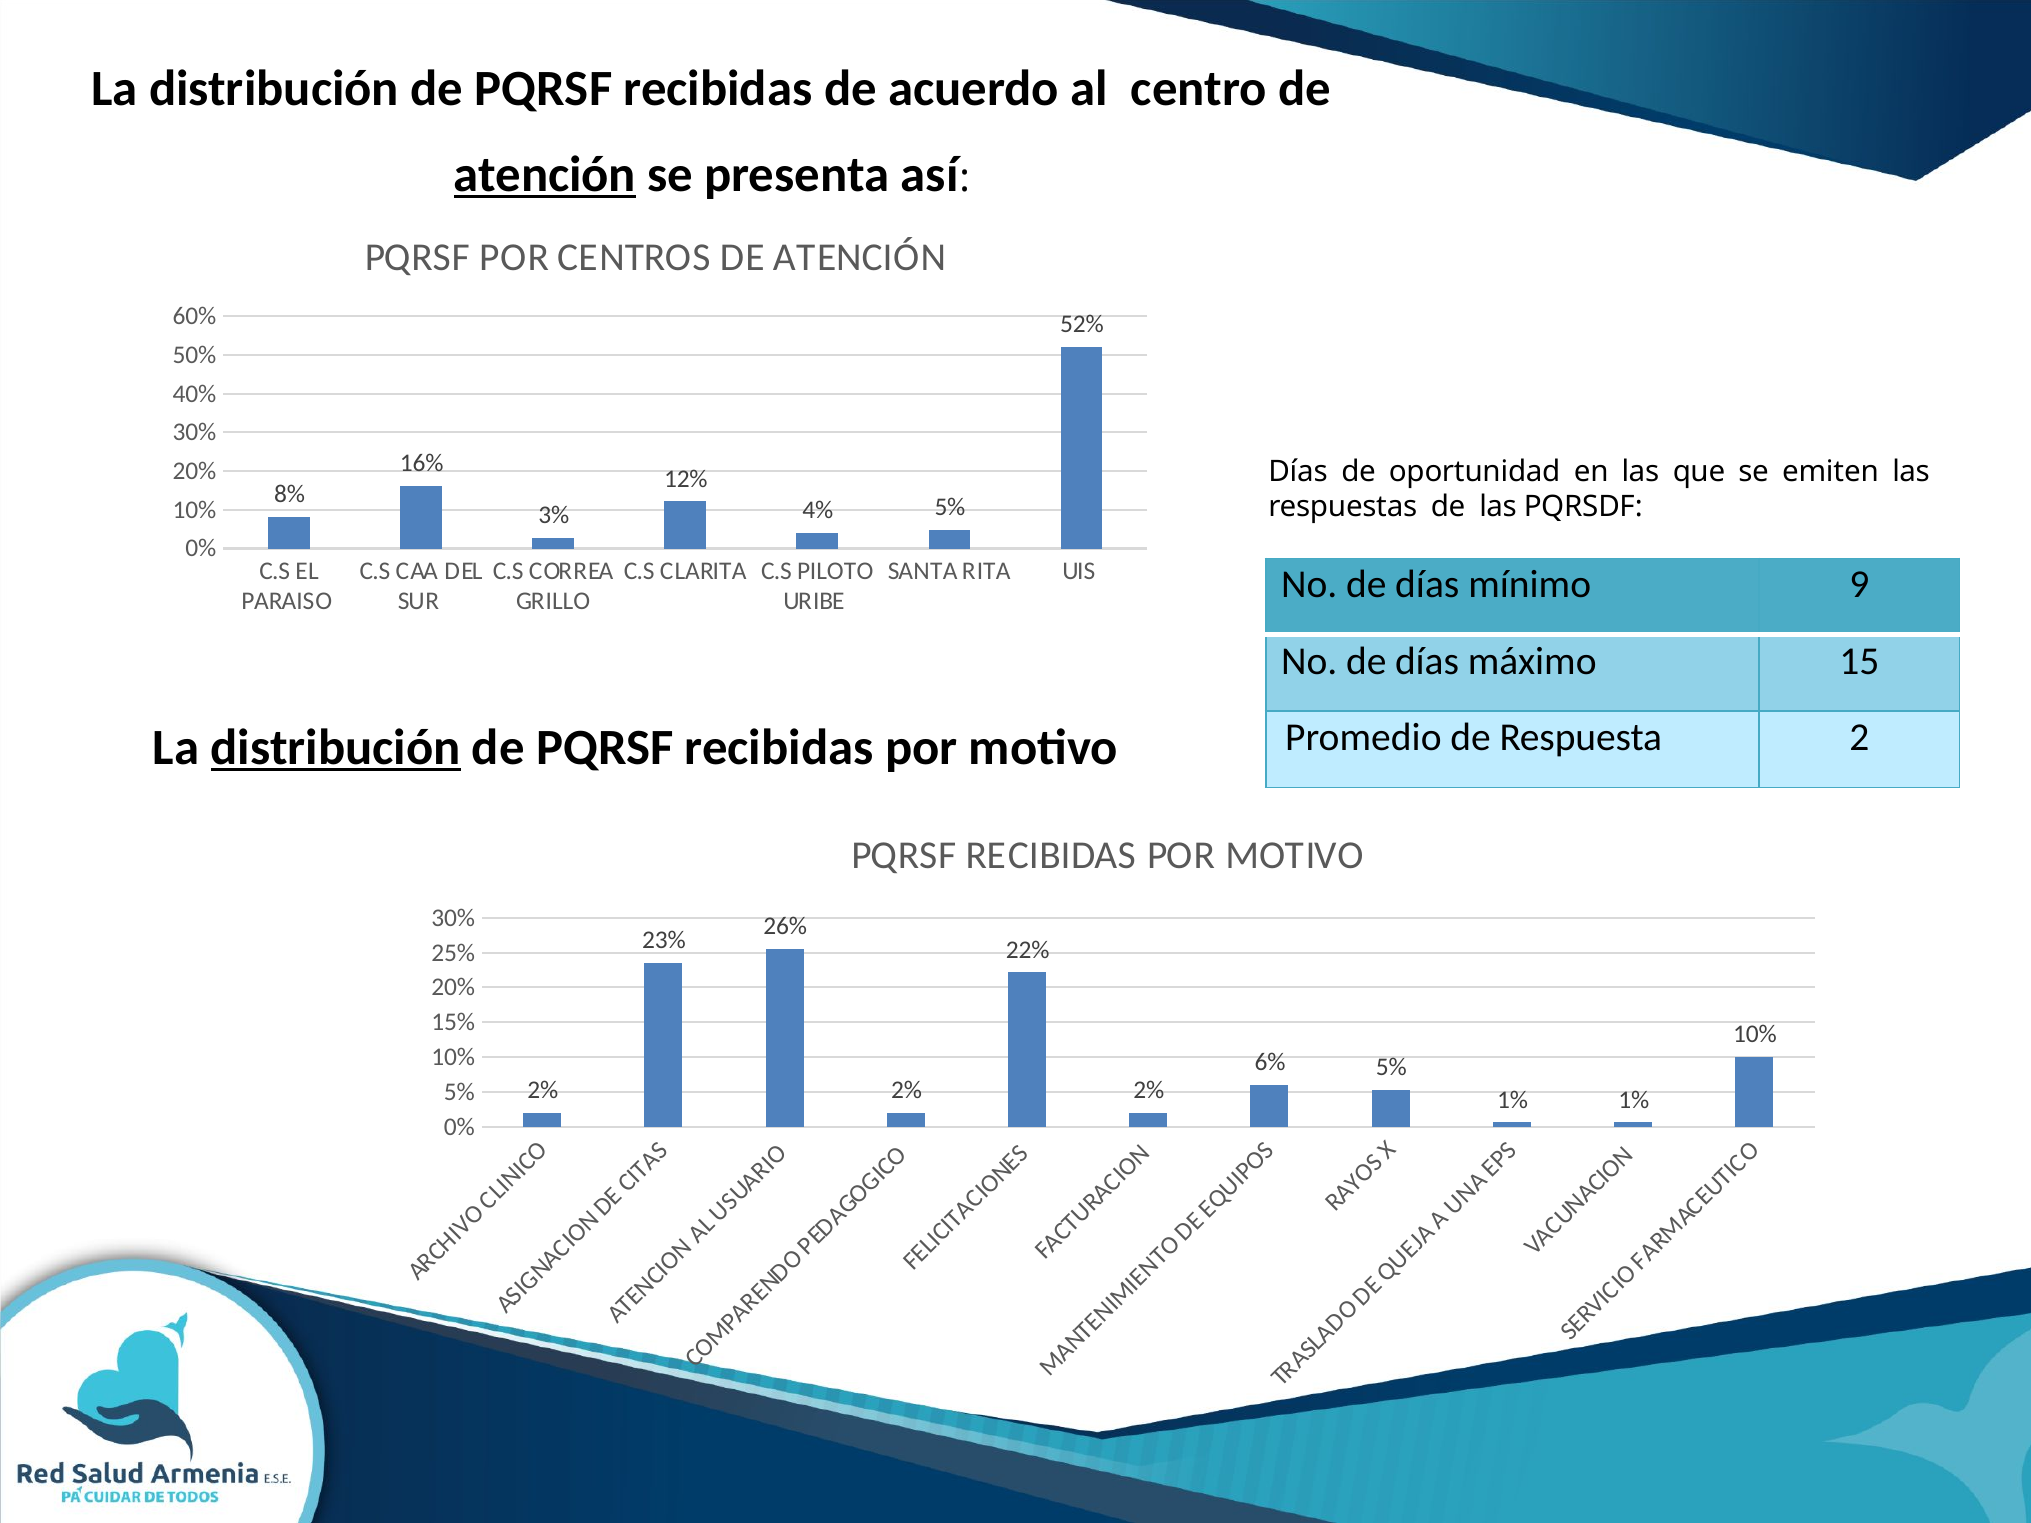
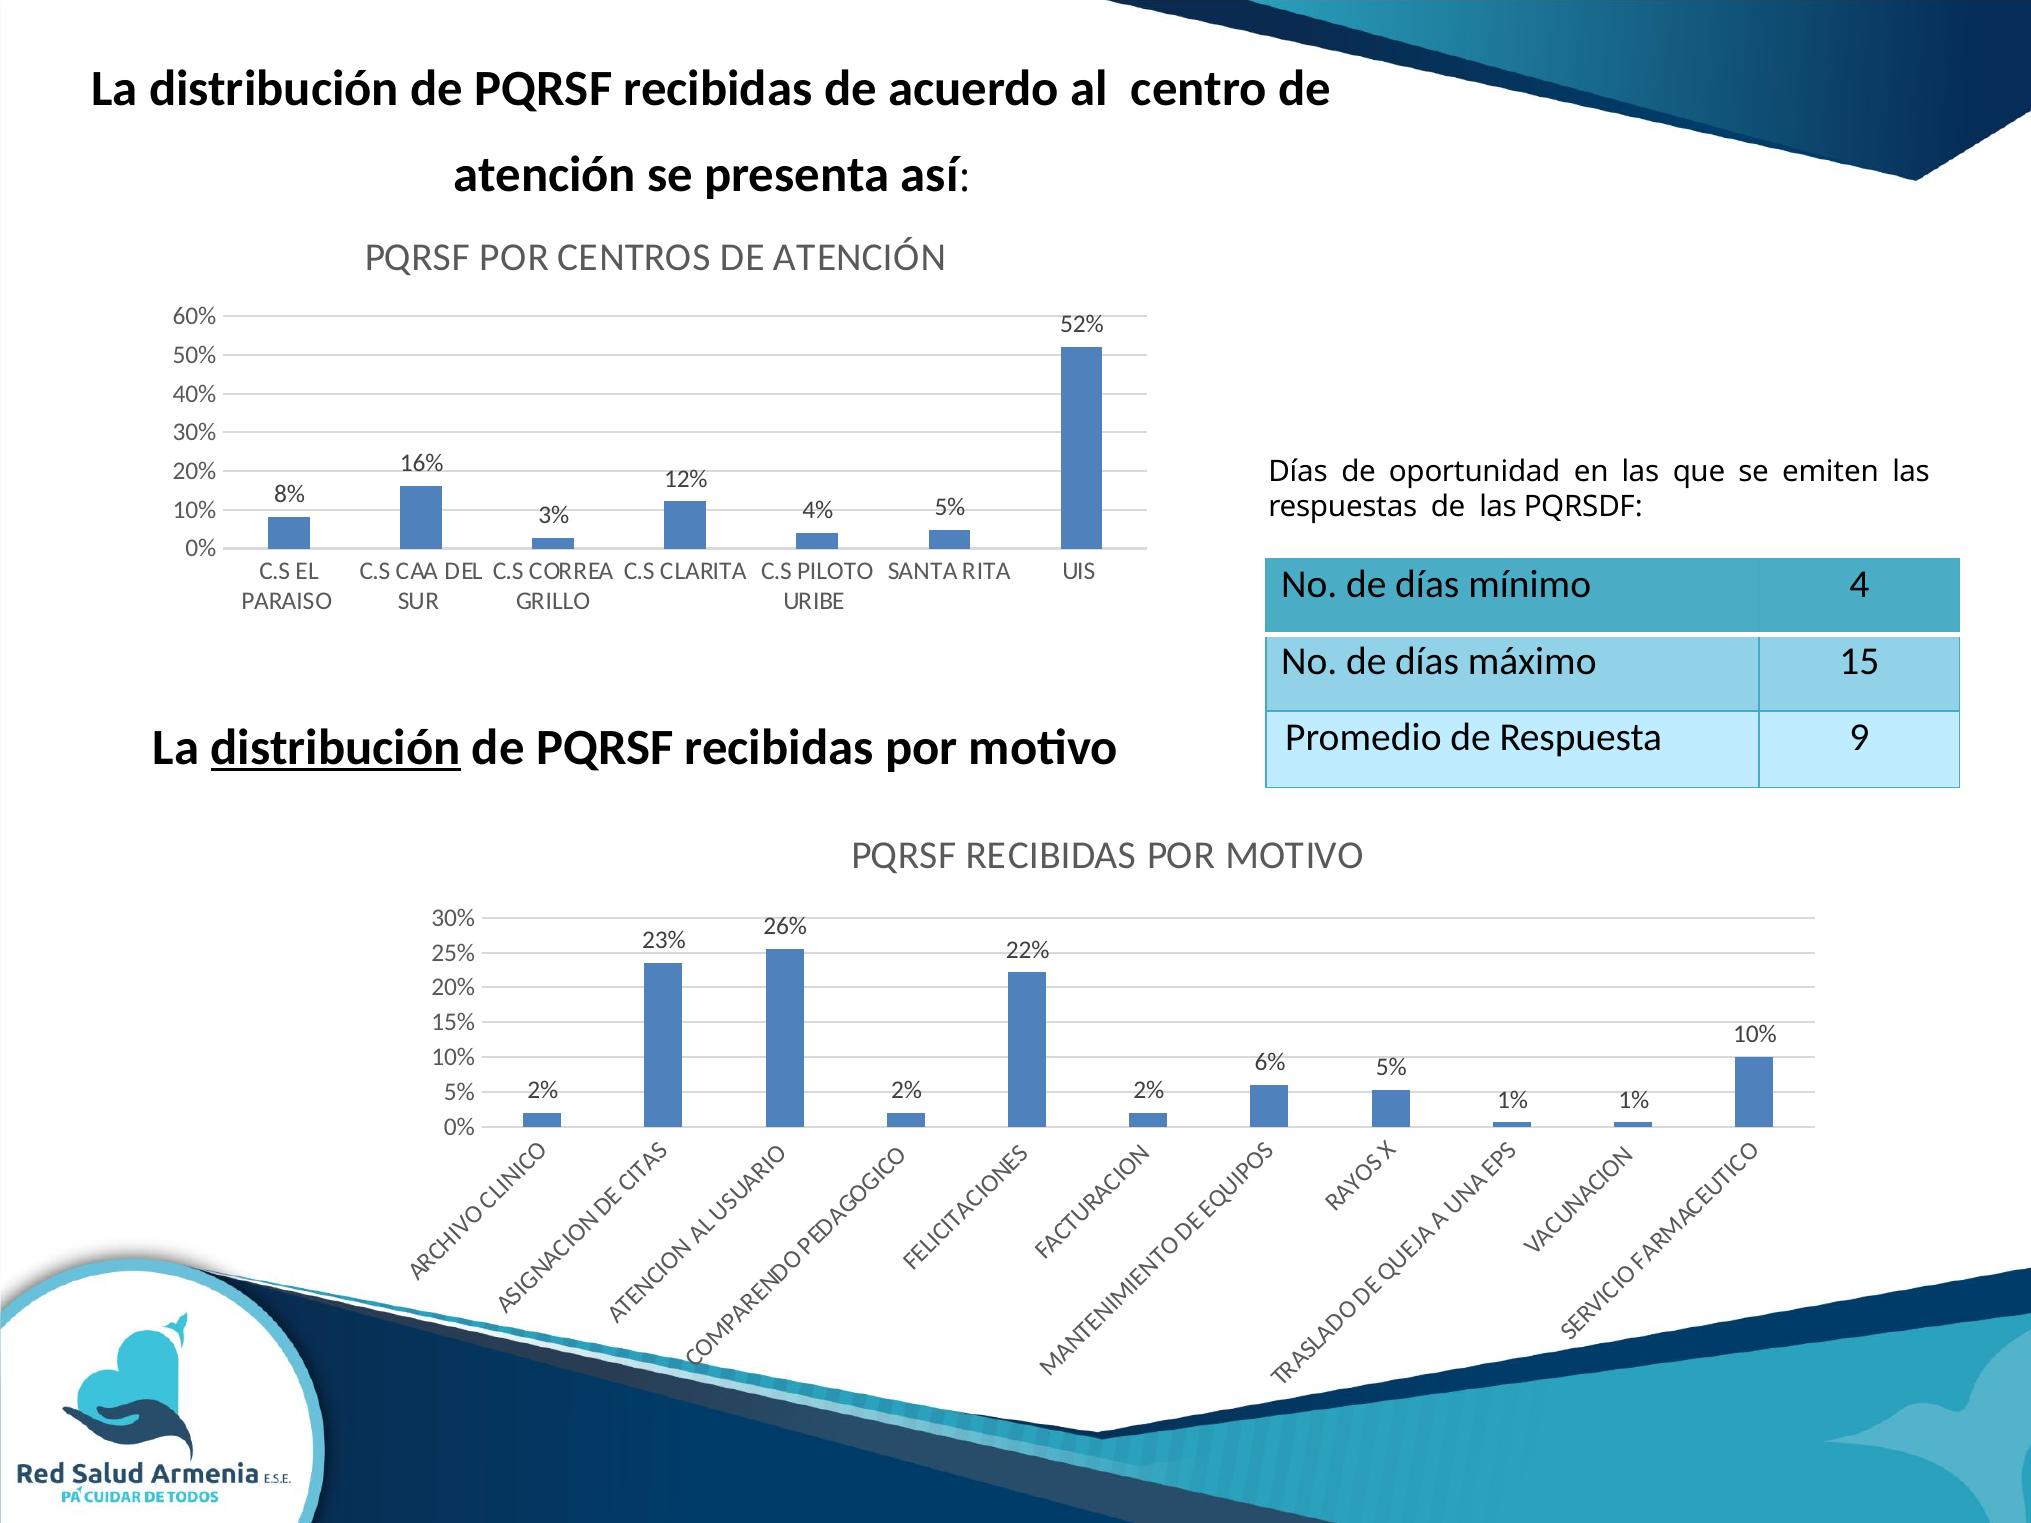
atención underline: present -> none (545, 175)
9: 9 -> 4 (1859, 585)
2: 2 -> 9 (1859, 738)
